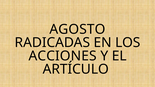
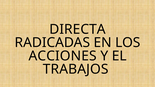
AGOSTO: AGOSTO -> DIRECTA (77, 29)
ARTÍCULO: ARTÍCULO -> TRABAJOS (76, 69)
